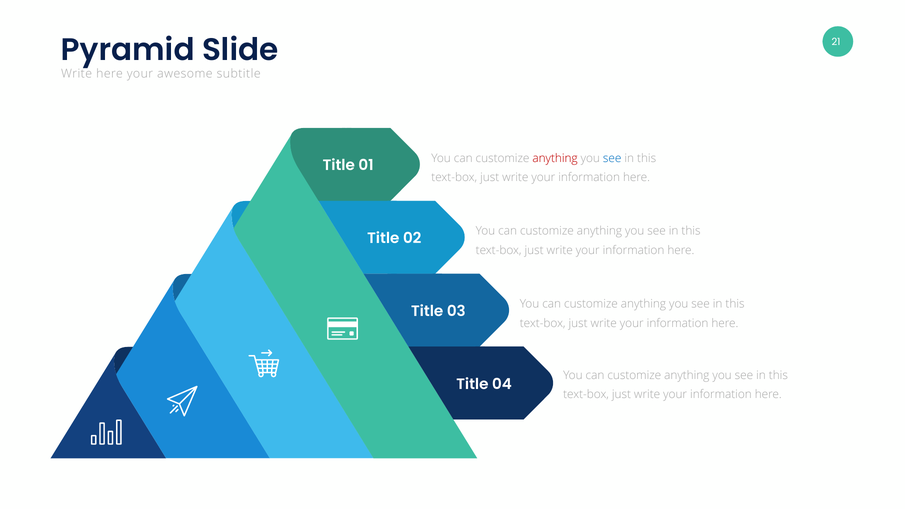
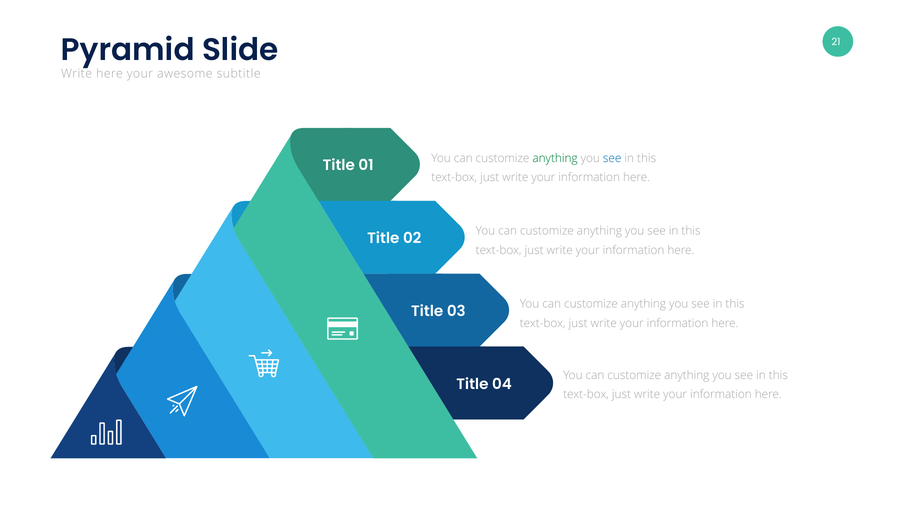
anything colour: red -> green (555, 158)
